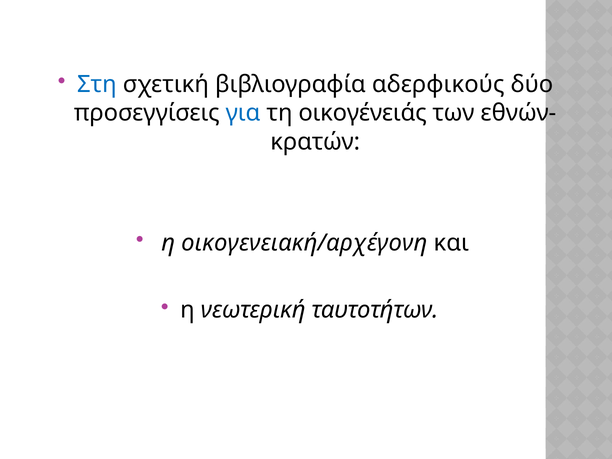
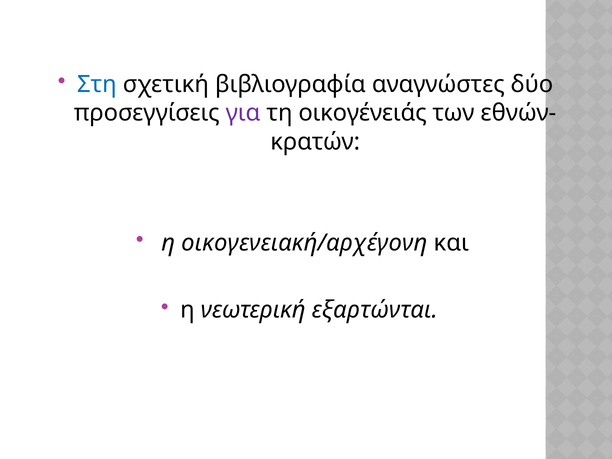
αδερφικούς: αδερφικούς -> αναγνώστες (438, 85)
για colour: blue -> purple (243, 113)
ταυτοτήτων: ταυτοτήτων -> εξαρτώνται (375, 310)
